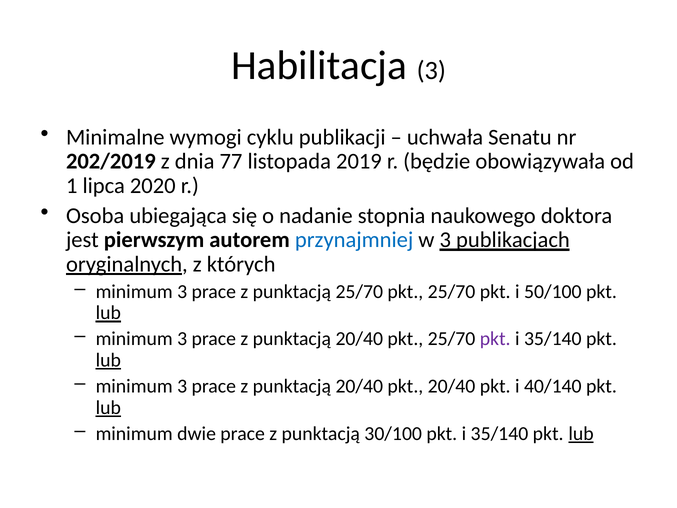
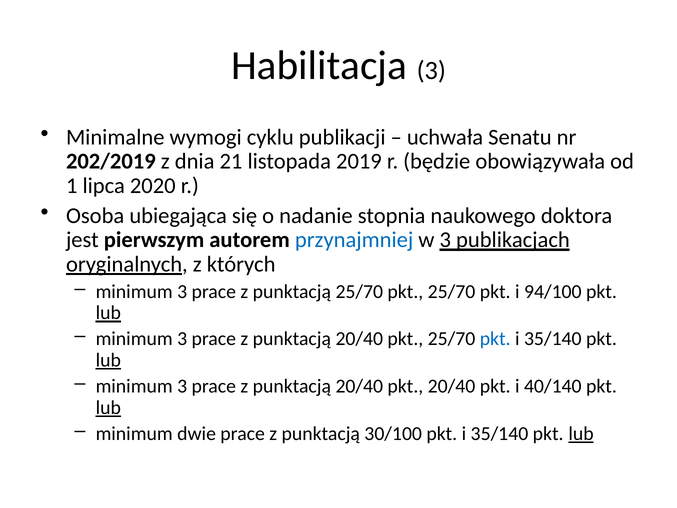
77: 77 -> 21 (231, 161)
50/100: 50/100 -> 94/100 (553, 291)
pkt colour: purple -> blue (495, 339)
